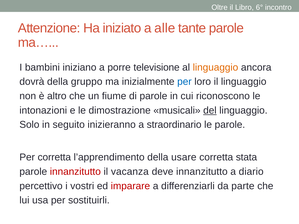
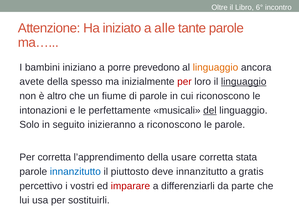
televisione: televisione -> prevedono (157, 67)
dovrà: dovrà -> avete (32, 82)
gruppo: gruppo -> spesso (87, 82)
per colour: blue -> red (184, 82)
linguaggio underline: none -> present (244, 82)
dimostrazione: dimostrazione -> perfettamente (120, 110)
a straordinario: straordinario -> riconoscono (174, 125)
innanzitutto colour: red -> blue (75, 172)
vacanza: vacanza -> piuttosto (130, 172)
diario: diario -> gratis (251, 172)
